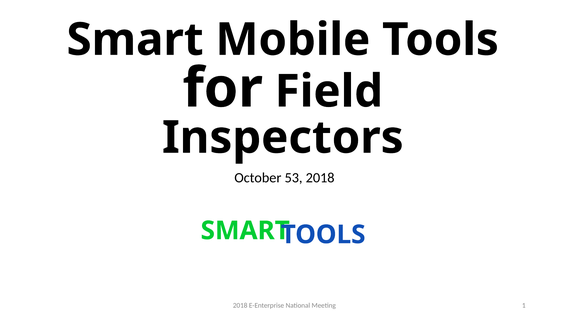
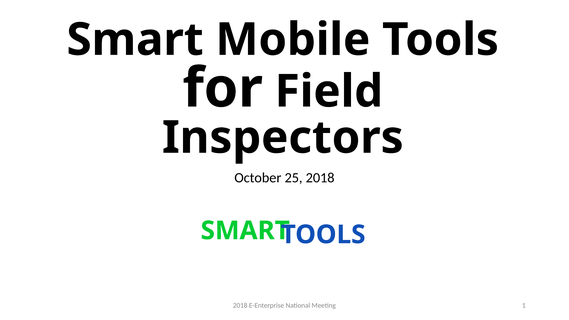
53: 53 -> 25 (294, 178)
